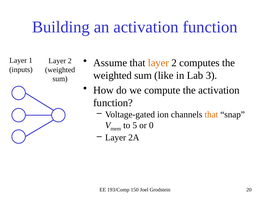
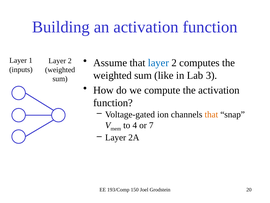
layer colour: orange -> blue (158, 63)
5: 5 -> 4 (135, 125)
0: 0 -> 7 (151, 125)
